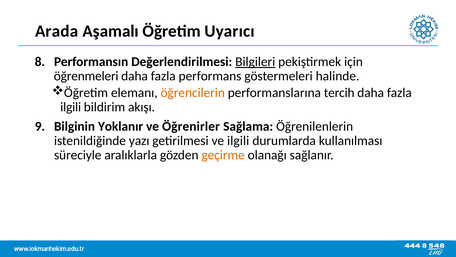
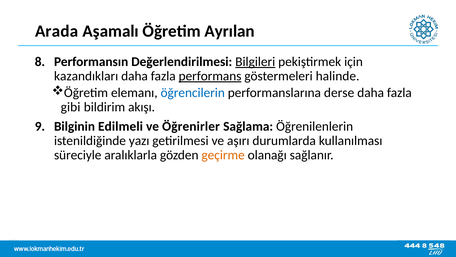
Uyarıcı: Uyarıcı -> Ayrılan (230, 31)
öğrenmeleri: öğrenmeleri -> kazandıkları (86, 76)
performans underline: none -> present (210, 76)
öğrencilerin colour: orange -> blue (193, 93)
tercih: tercih -> derse (339, 93)
ilgili: ilgili -> gibi (71, 107)
Yoklanır: Yoklanır -> Edilmeli (120, 126)
ve ilgili: ilgili -> aşırı (238, 141)
